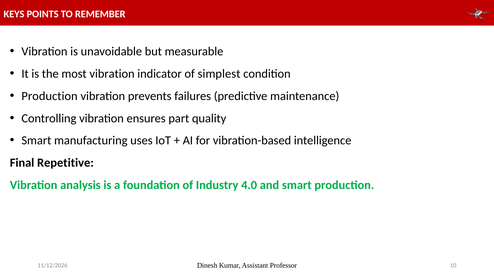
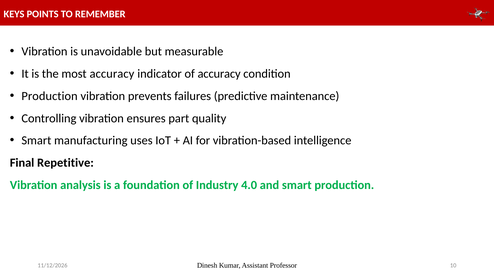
most vibration: vibration -> accuracy (112, 74)
of simplest: simplest -> accuracy (219, 74)
